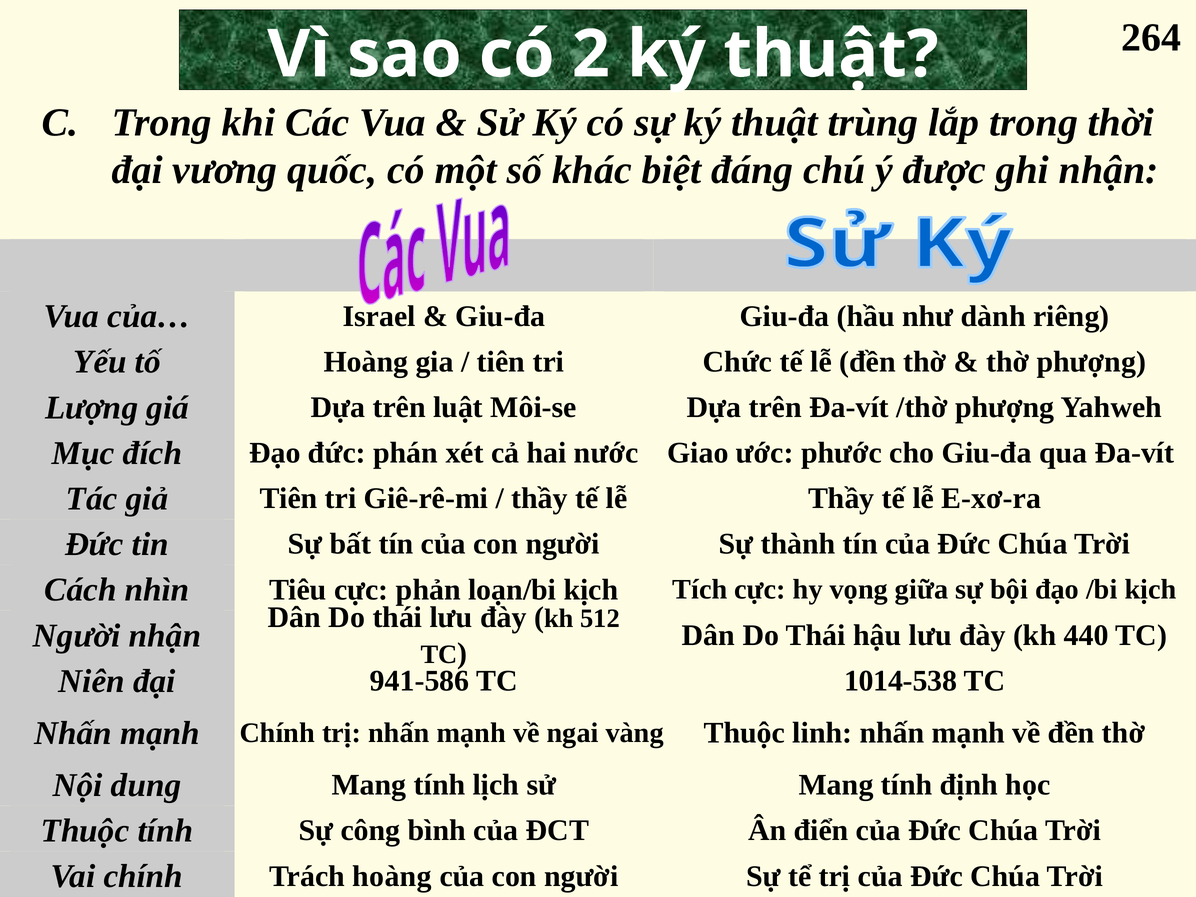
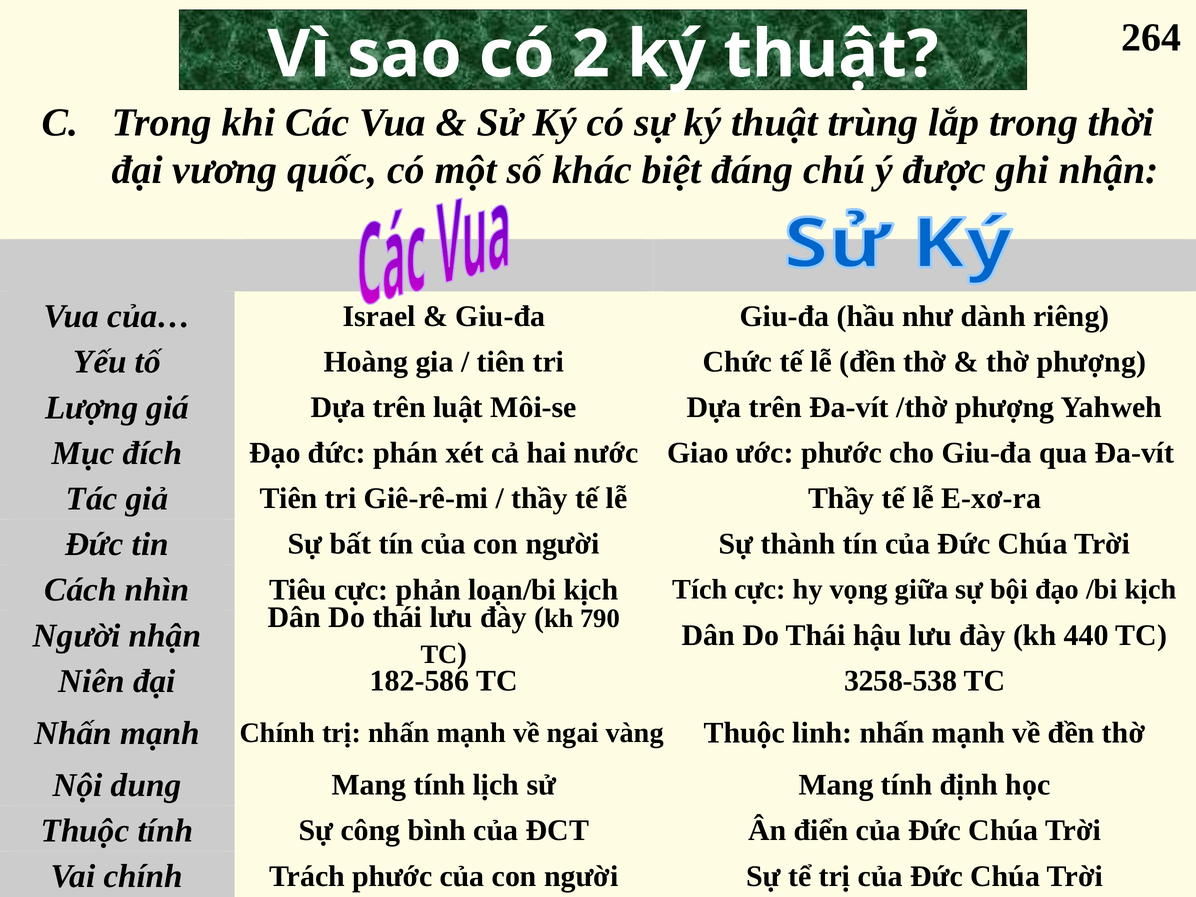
512: 512 -> 790 (600, 619)
941-586: 941-586 -> 182-586 (420, 681)
1014-538: 1014-538 -> 3258-538 (901, 681)
Trách hoàng: hoàng -> phước (392, 876)
